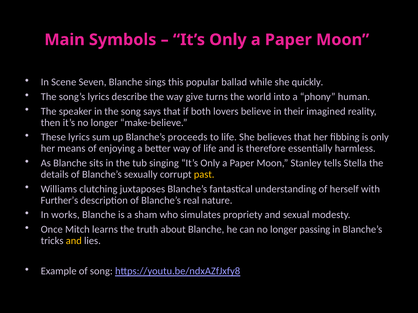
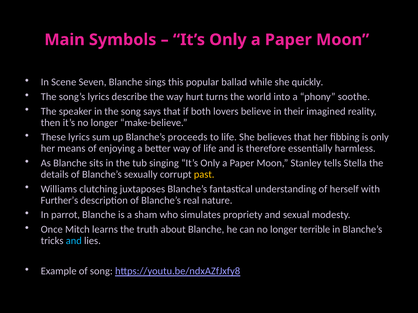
give: give -> hurt (195, 97)
human: human -> soothe (354, 97)
works: works -> parrot (66, 215)
passing: passing -> terrible (315, 230)
and colour: yellow -> light blue (74, 241)
